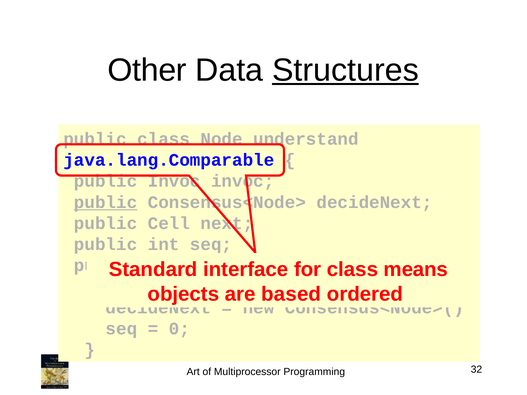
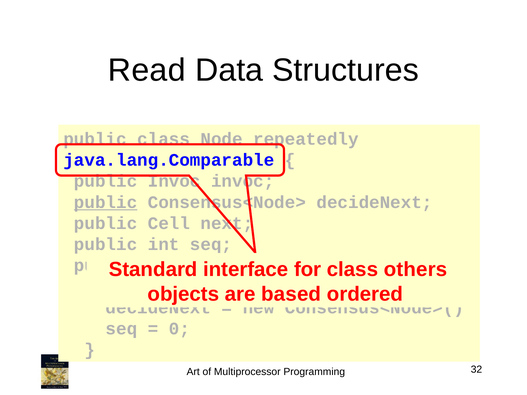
Other: Other -> Read (147, 70)
Structures underline: present -> none (345, 70)
understand: understand -> repeatedly (306, 139)
means: means -> others (416, 270)
